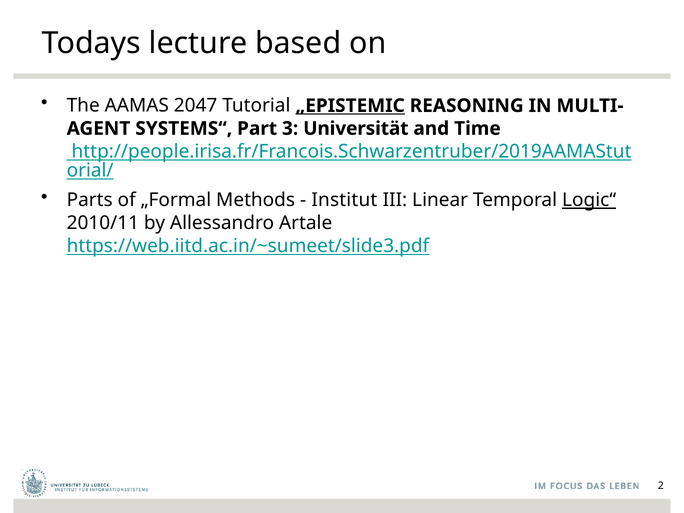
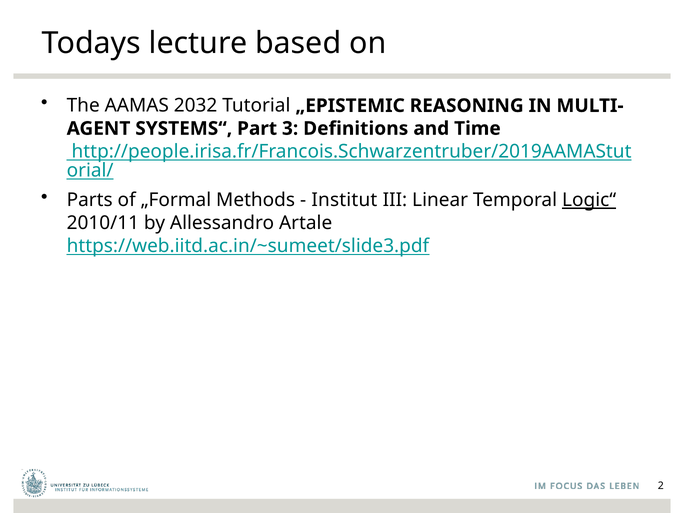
2047: 2047 -> 2032 (196, 106)
„EPISTEMIC underline: present -> none (350, 106)
Universität: Universität -> Definitions (356, 129)
